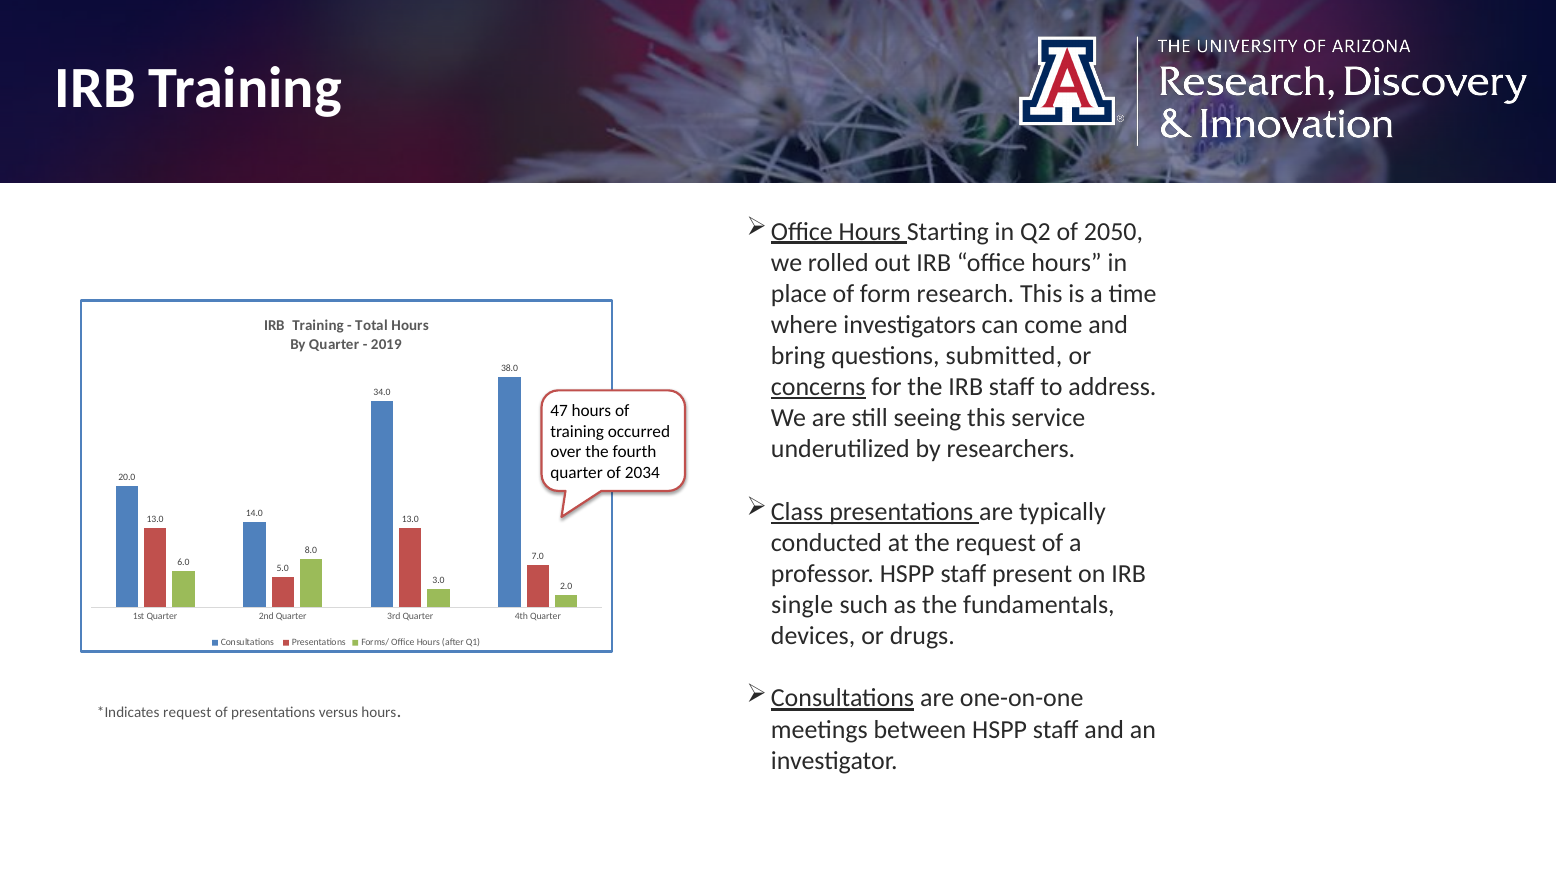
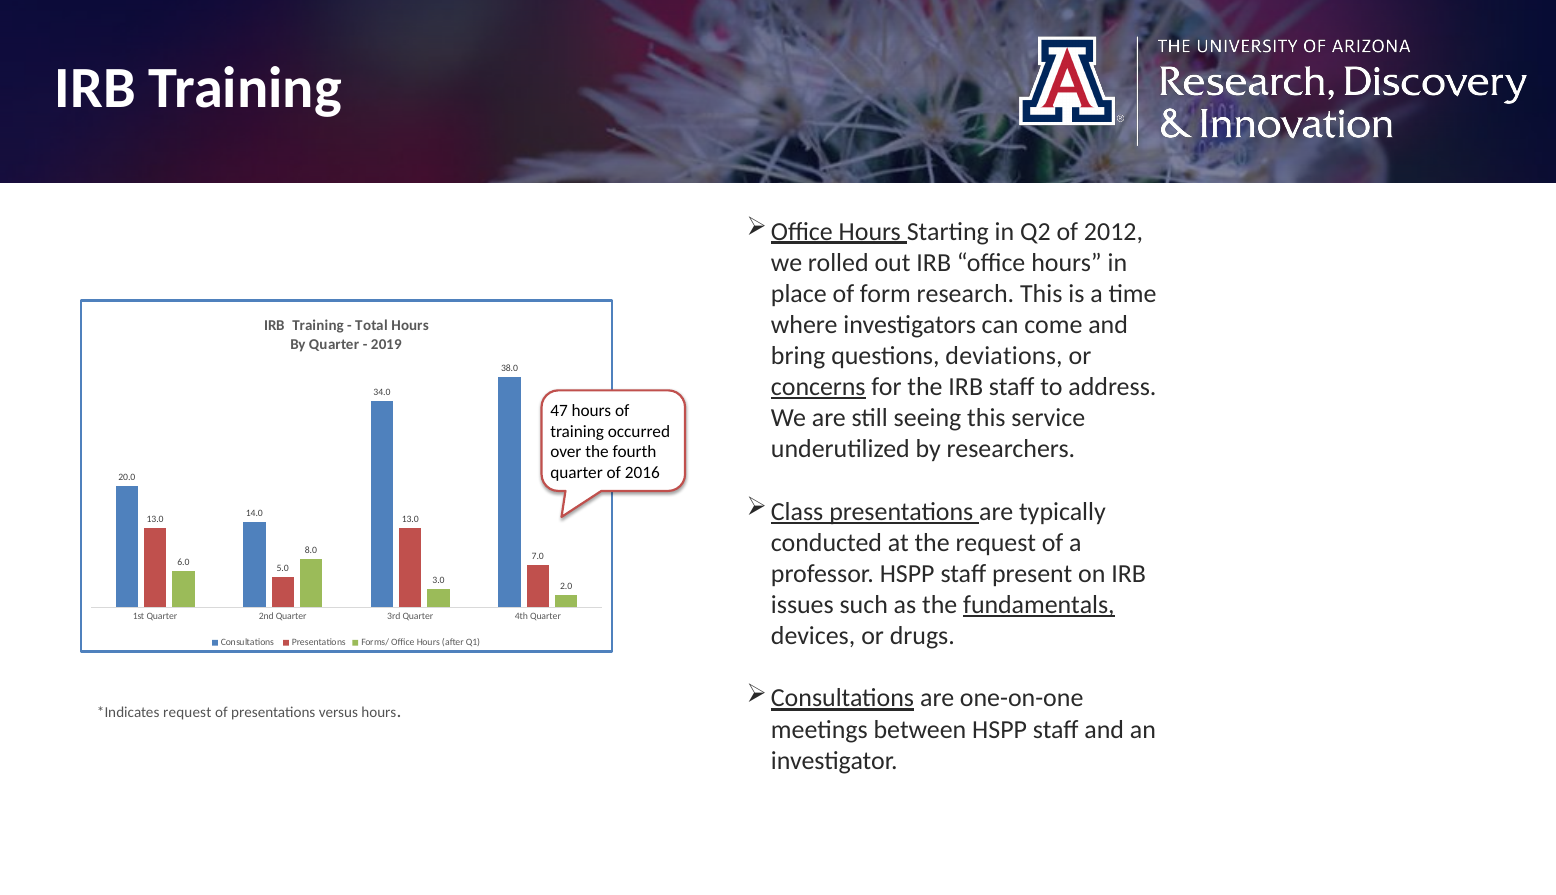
2050: 2050 -> 2012 (1113, 231)
submitted: submitted -> deviations (1004, 356)
2034: 2034 -> 2016 (642, 473)
single: single -> issues (802, 605)
fundamentals underline: none -> present (1039, 605)
